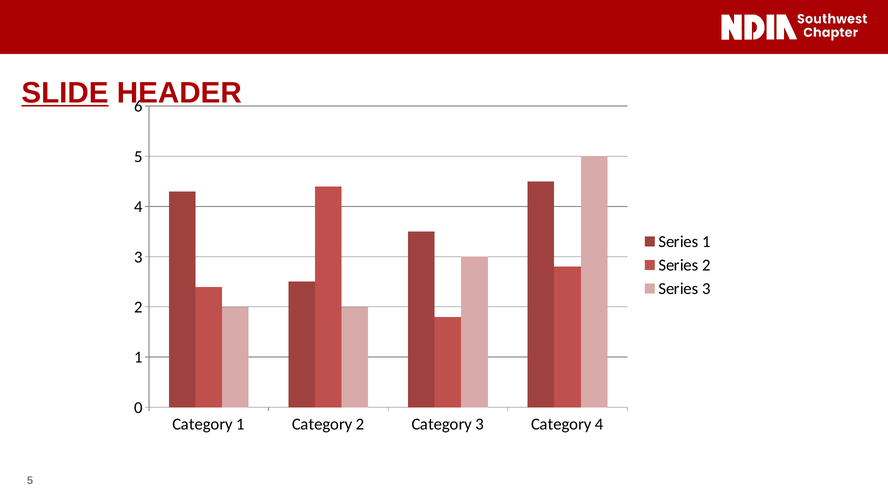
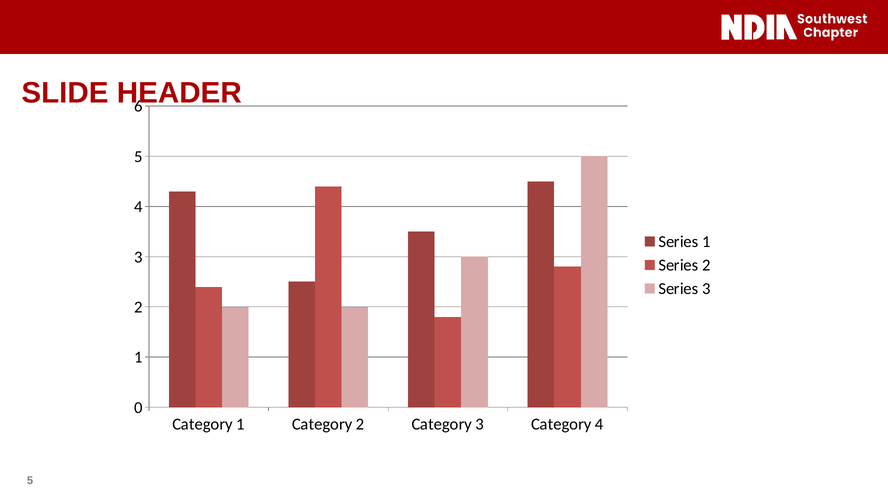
SLIDE underline: present -> none (65, 93)
